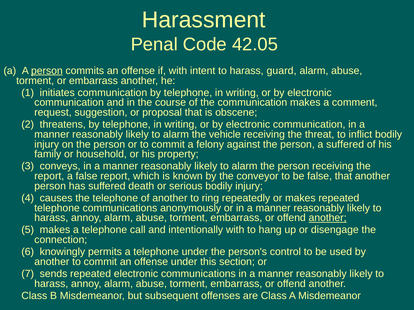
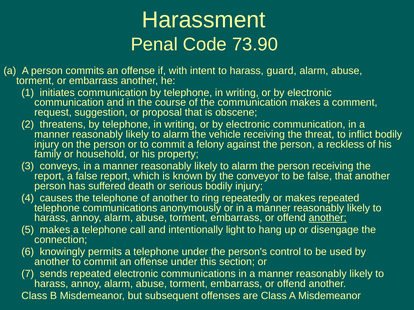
42.05: 42.05 -> 73.90 (255, 44)
person underline: present -> none (47, 71)
a suffered: suffered -> reckless (345, 145)
intentionally with: with -> light (235, 230)
